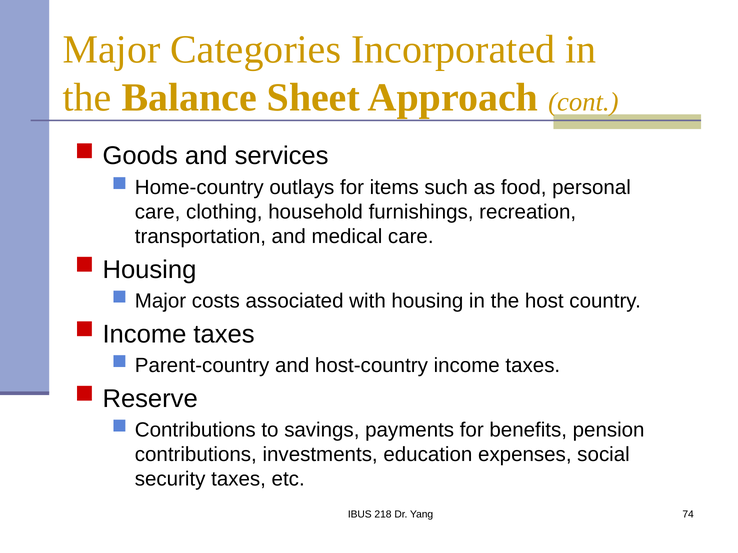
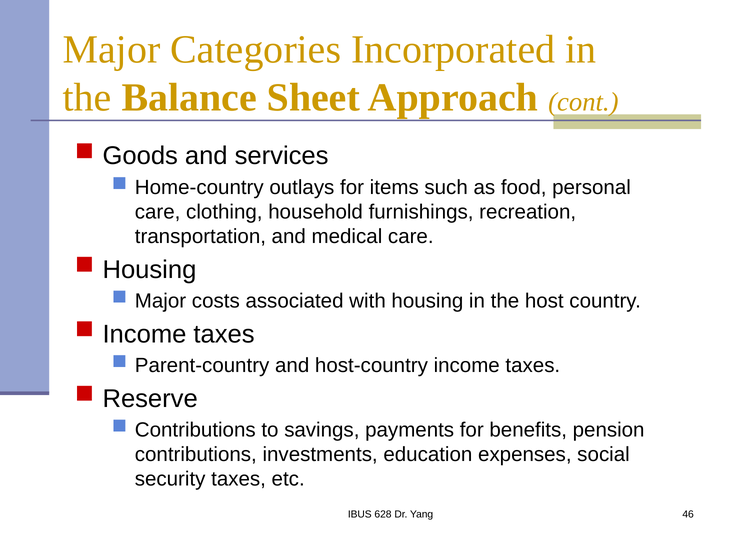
218: 218 -> 628 (383, 515)
74: 74 -> 46 (688, 515)
